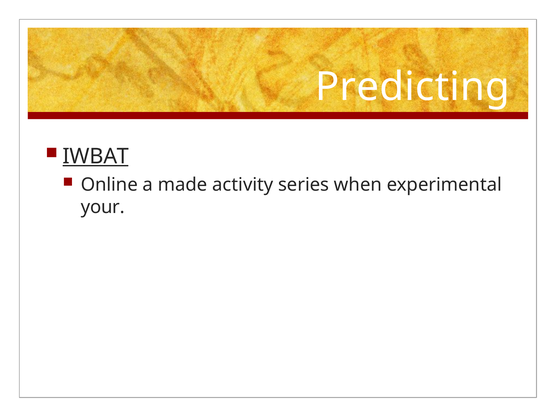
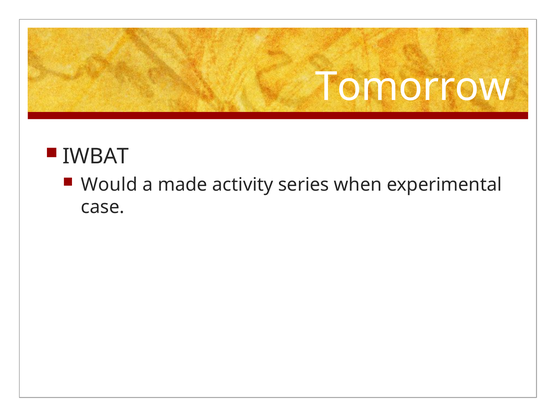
Predicting: Predicting -> Tomorrow (413, 87)
IWBAT underline: present -> none (96, 156)
Online: Online -> Would (109, 185)
your: your -> case (103, 207)
